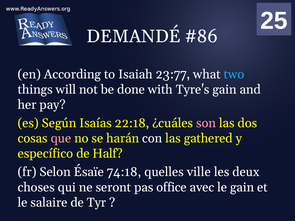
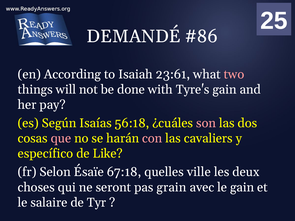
23:77: 23:77 -> 23:61 (173, 74)
two colour: light blue -> pink (234, 74)
22:18: 22:18 -> 56:18 (132, 123)
con colour: white -> pink (152, 139)
gathered: gathered -> cavaliers (208, 139)
Half: Half -> Like (108, 154)
74:18: 74:18 -> 67:18 (124, 172)
office: office -> grain (171, 187)
